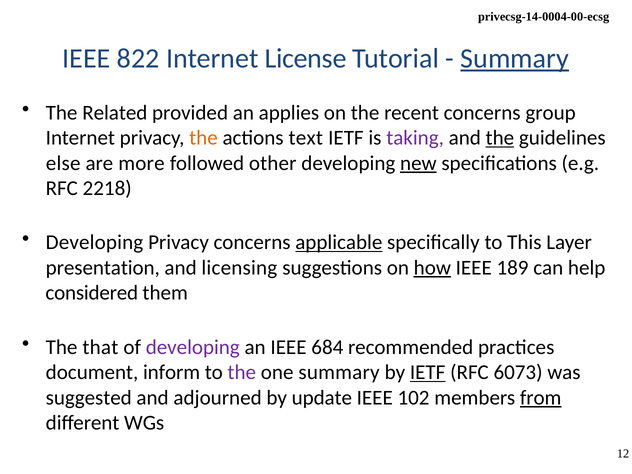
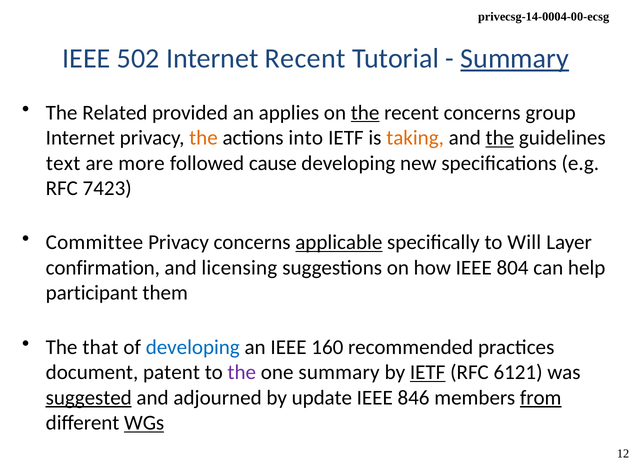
822: 822 -> 502 (138, 58)
Internet License: License -> Recent (305, 58)
the underline: none -> present (365, 113)
text: text -> into (306, 138)
taking colour: purple -> orange (415, 138)
else: else -> text (63, 163)
other: other -> cause (273, 163)
new underline: present -> none (418, 163)
2218: 2218 -> 7423 (107, 188)
Developing: Developing -> Committee (94, 242)
This: This -> Will (524, 242)
presentation: presentation -> confirmation (103, 268)
how underline: present -> none (432, 268)
189: 189 -> 804 (513, 268)
considered: considered -> participant (92, 293)
developing colour: purple -> blue (193, 347)
684: 684 -> 160 (327, 347)
inform: inform -> patent (171, 372)
6073: 6073 -> 6121 (518, 372)
suggested underline: none -> present (89, 398)
102: 102 -> 846 (414, 398)
WGs underline: none -> present (144, 423)
